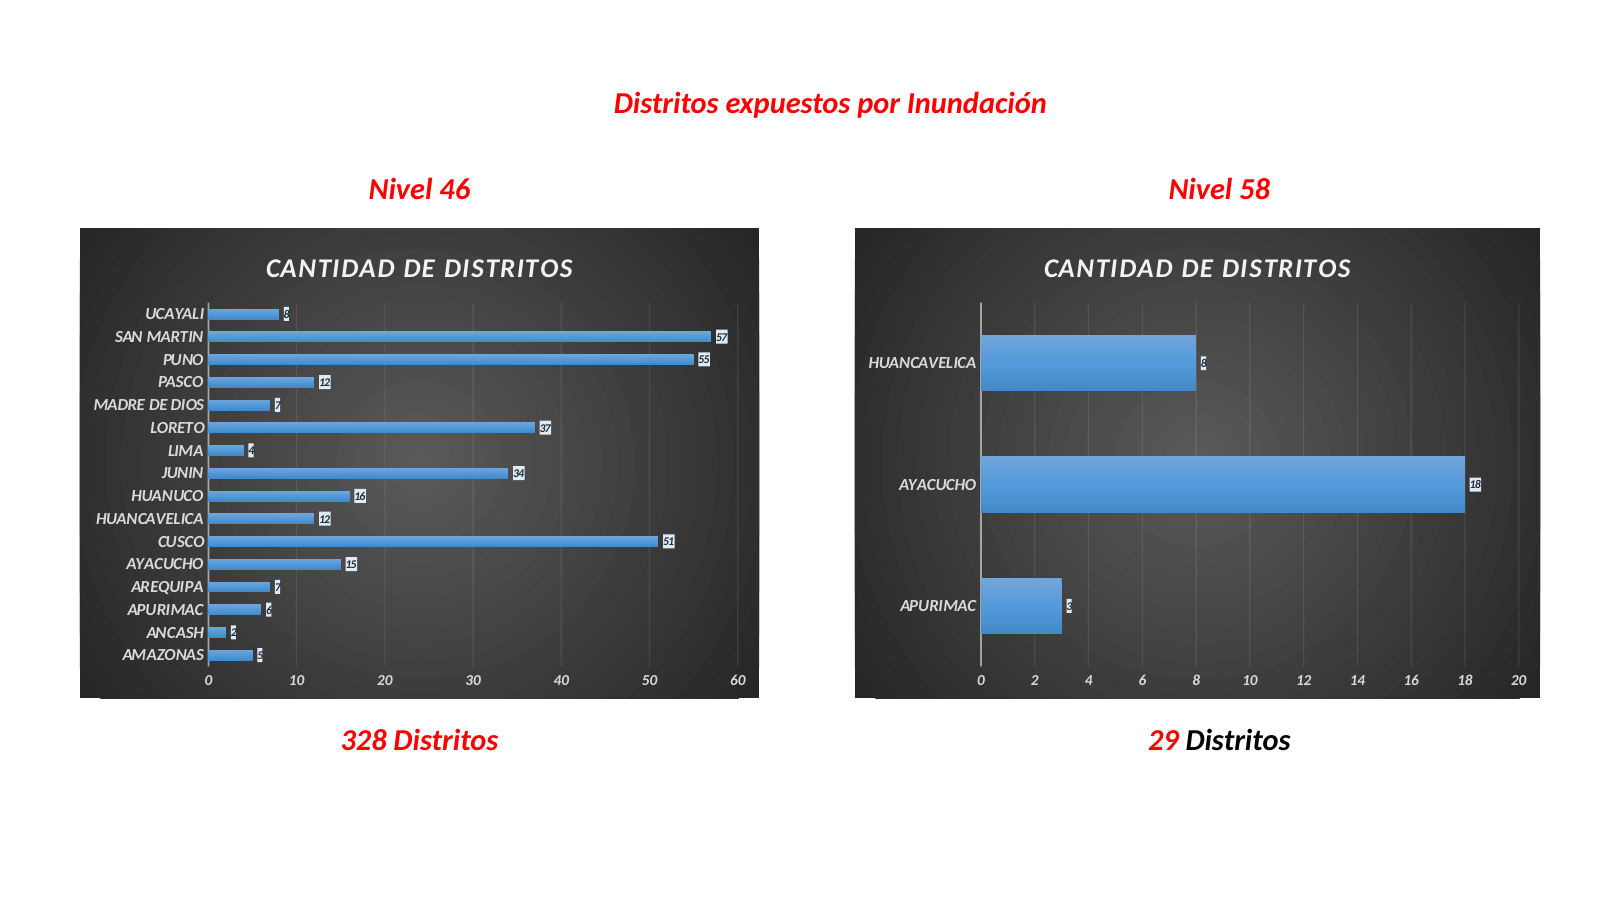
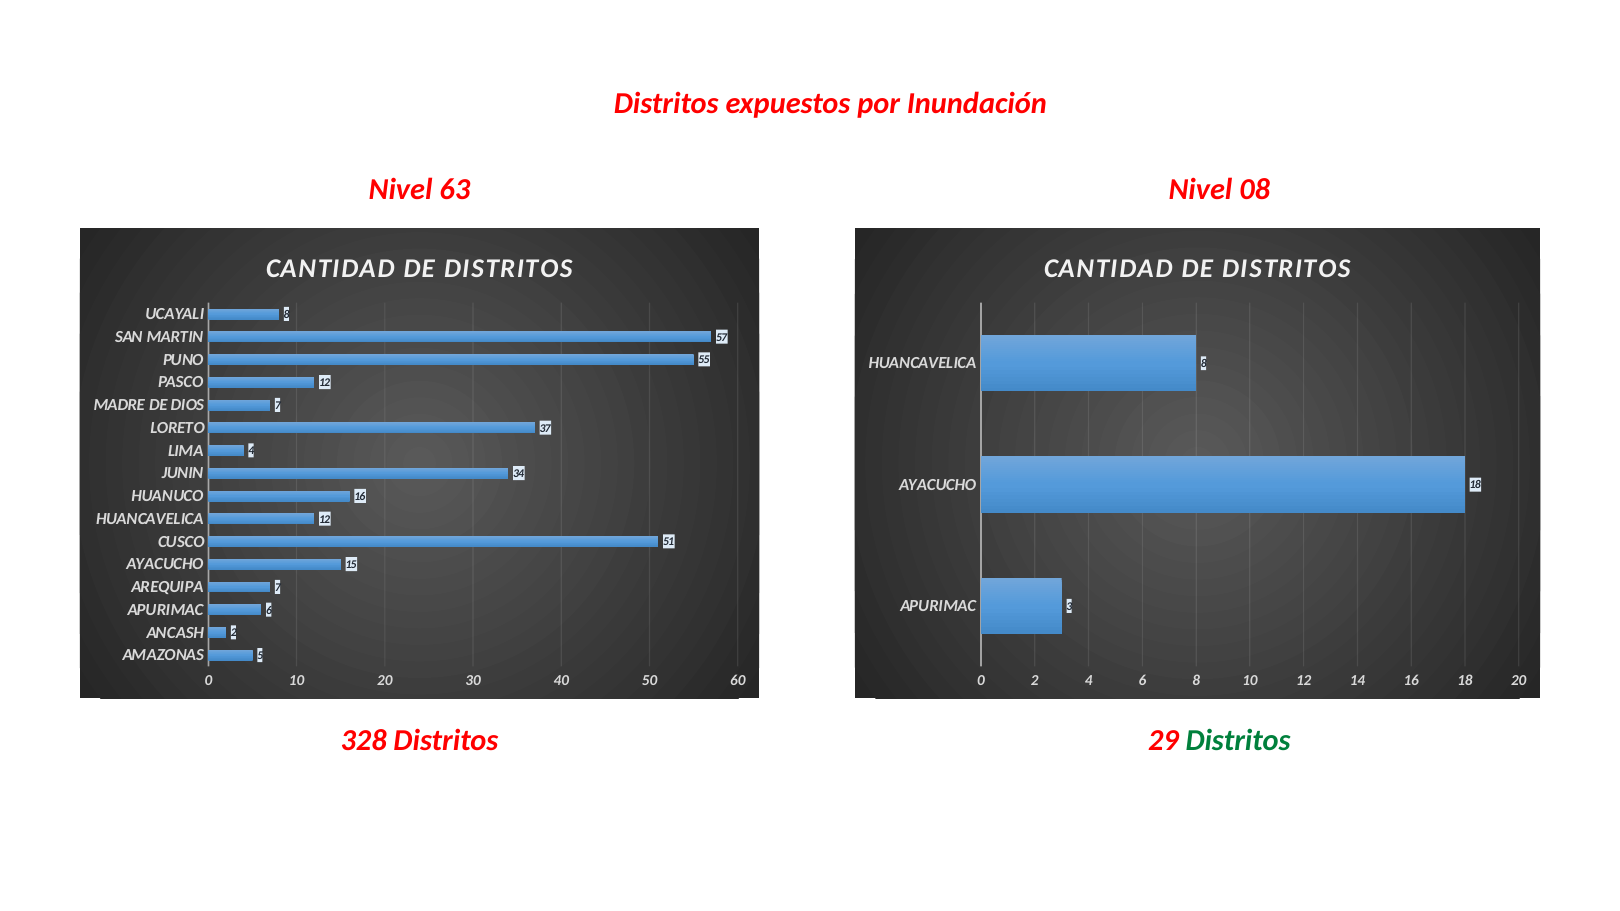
46: 46 -> 63 (455, 190)
58: 58 -> 08 (1255, 190)
Distritos colour: black -> green (1238, 741)
